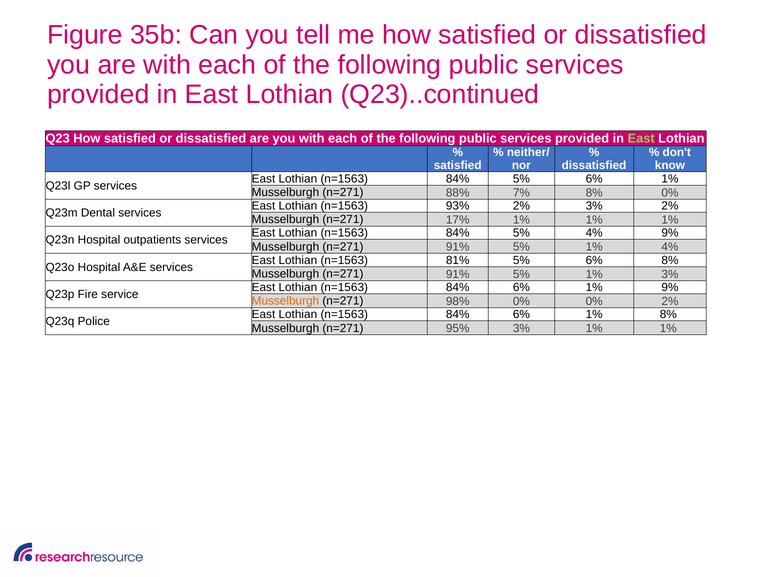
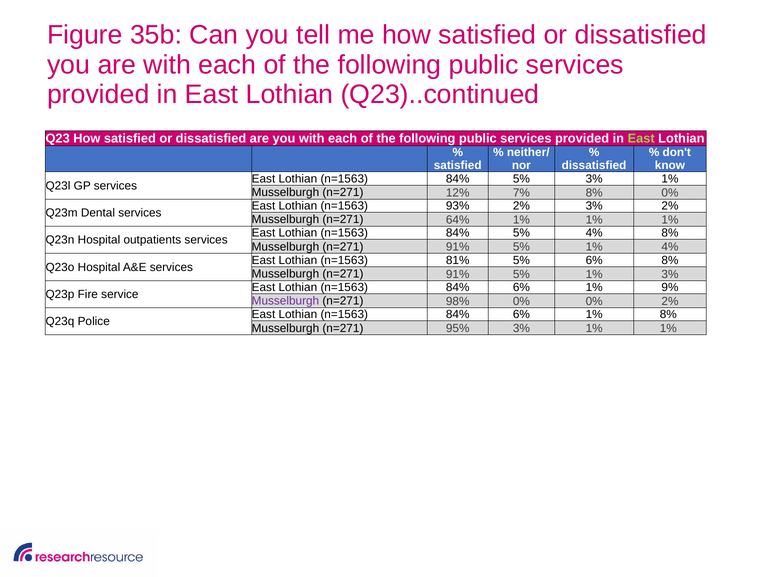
84% 5% 6%: 6% -> 3% (594, 179)
88%: 88% -> 12% (458, 193)
17%: 17% -> 64% (458, 220)
4% 9%: 9% -> 8% (670, 233)
Musselburgh colour: orange -> purple (285, 301)
